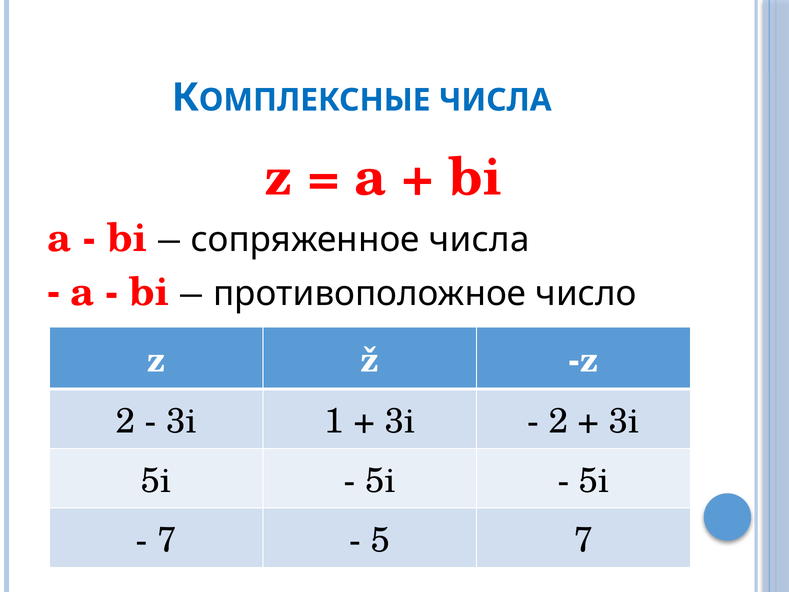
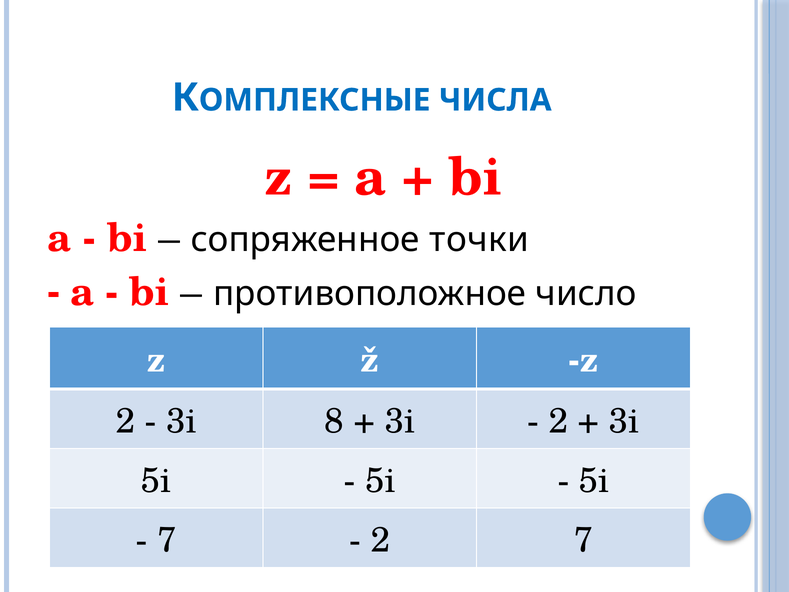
сопряженное числа: числа -> точки (479, 240)
1: 1 -> 8 (334, 421)
5: 5 -> 2 (381, 540)
